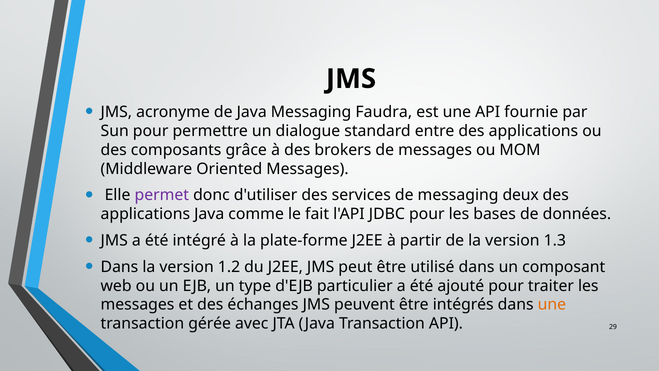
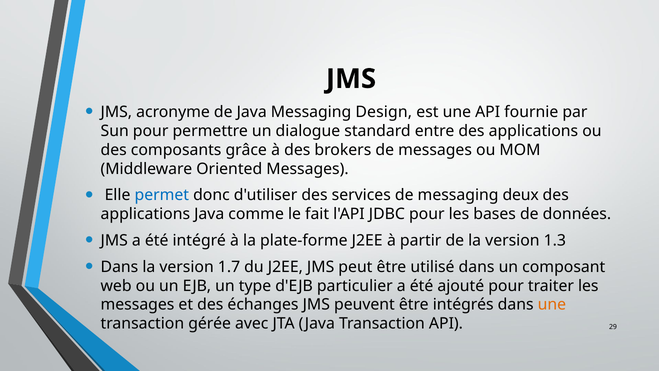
Faudra: Faudra -> Design (384, 112)
permet colour: purple -> blue (162, 195)
1.2: 1.2 -> 1.7 (229, 267)
